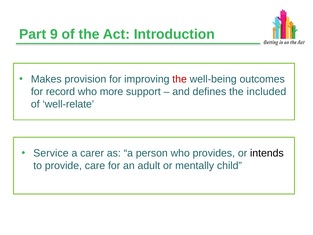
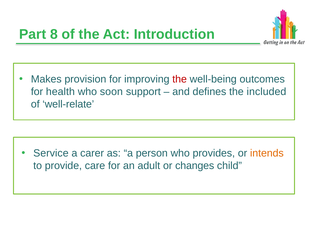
9: 9 -> 8 (54, 34)
record: record -> health (60, 92)
more: more -> soon (111, 92)
intends colour: black -> orange (267, 153)
mentally: mentally -> changes (195, 166)
